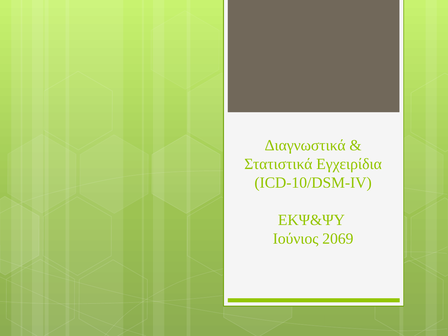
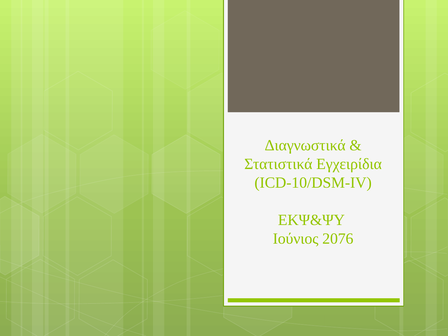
2069: 2069 -> 2076 (338, 239)
